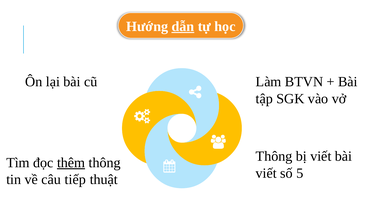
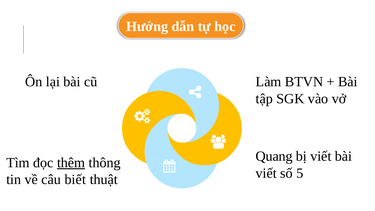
dẫn underline: present -> none (183, 26)
Thông: Thông -> Quang (274, 156)
tiếp: tiếp -> biết (75, 179)
